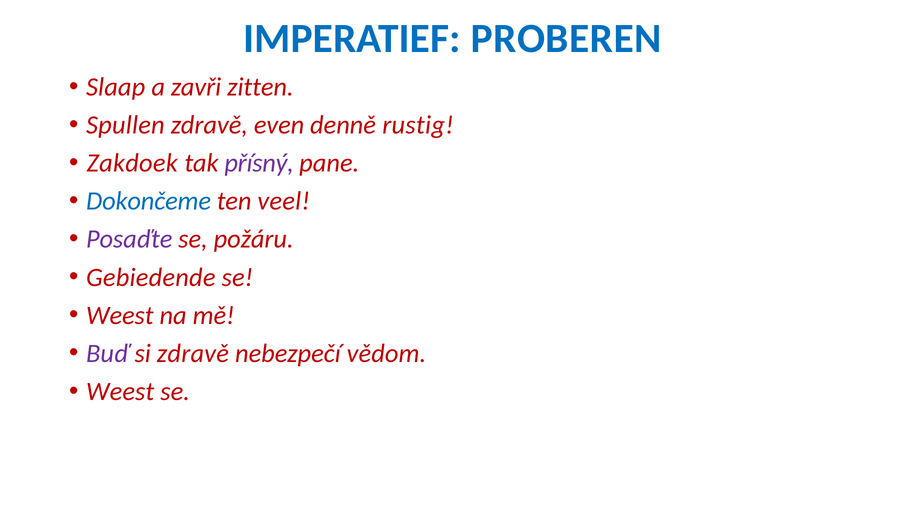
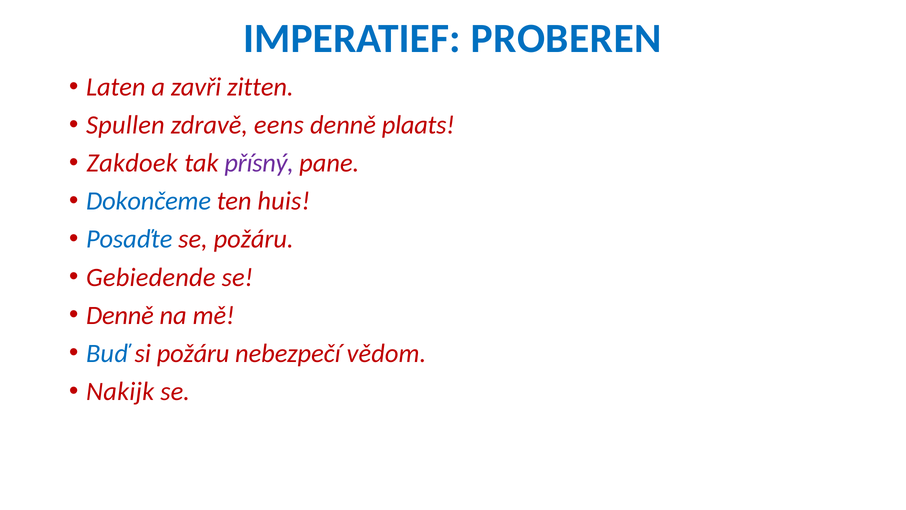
Slaap: Slaap -> Laten (116, 87)
even: even -> eens (279, 125)
rustig: rustig -> plaats (418, 125)
veel: veel -> huis (284, 201)
Posaďte colour: purple -> blue (129, 239)
Weest: Weest -> Denně (120, 315)
Buď colour: purple -> blue (107, 353)
si zdravě: zdravě -> požáru (193, 353)
Weest: Weest -> Nakijk (120, 391)
